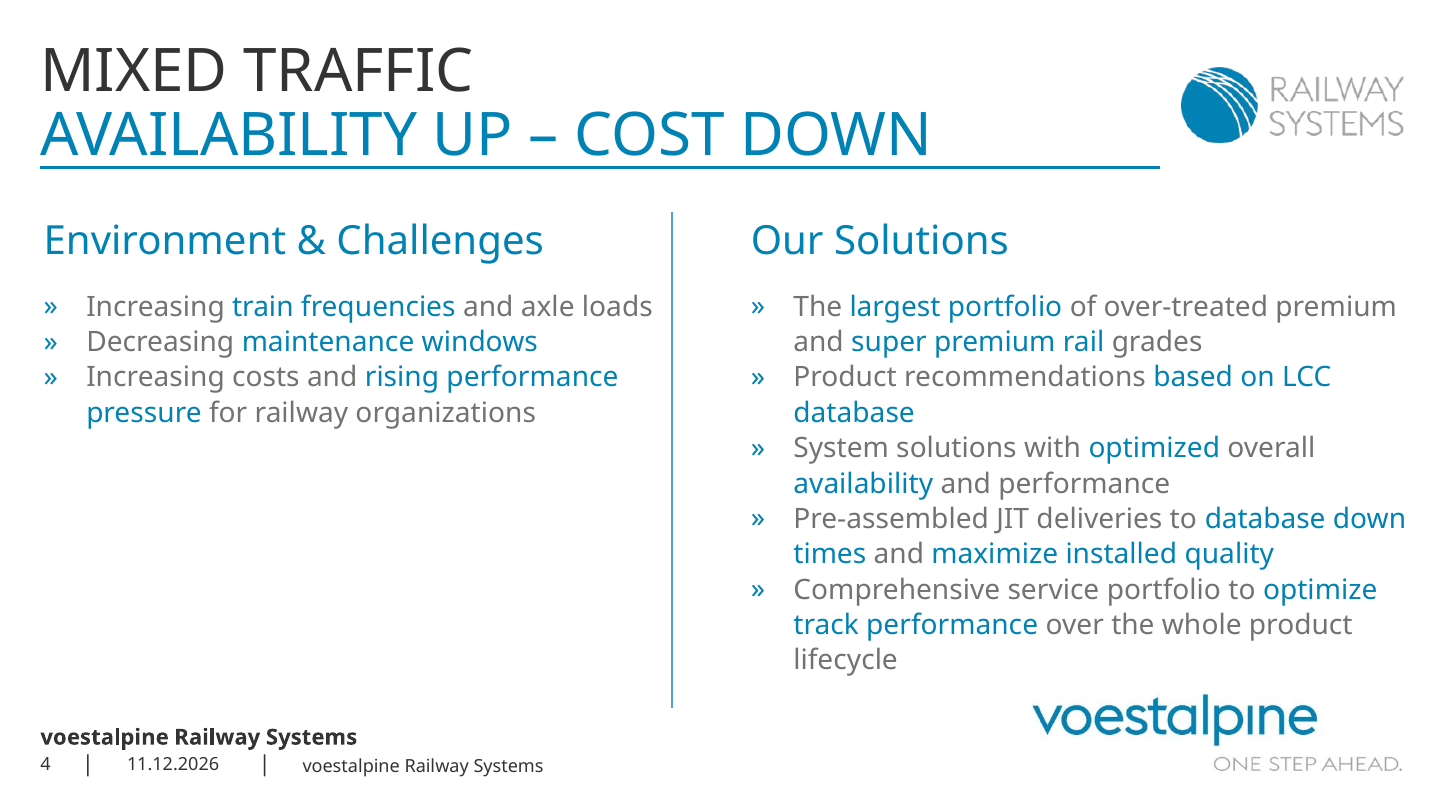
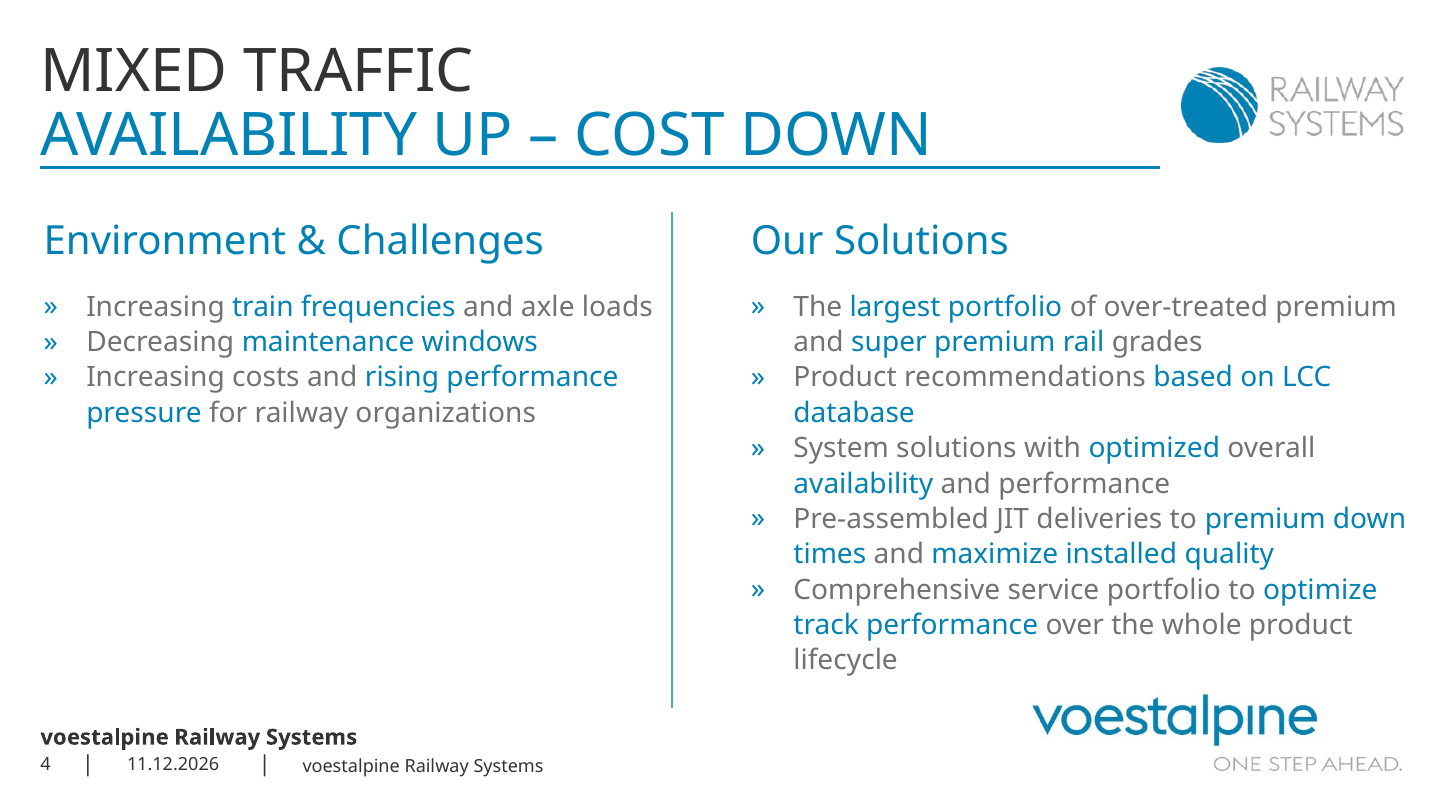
to database: database -> premium (1265, 519)
